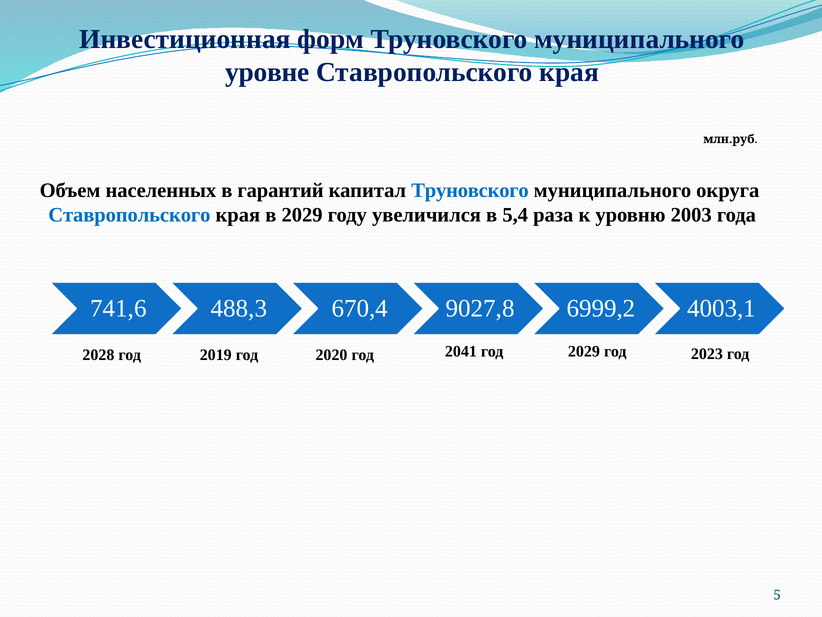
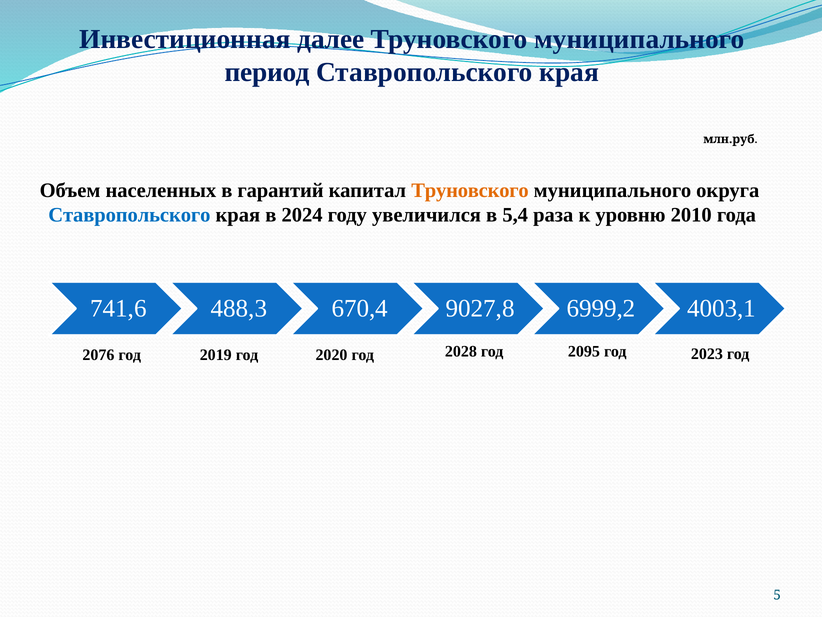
форм: форм -> далее (331, 39)
уровне: уровне -> период (267, 72)
Труновского colour: blue -> orange (470, 190)
в 2029: 2029 -> 2024 (302, 215)
2003: 2003 -> 2010 (691, 215)
2028: 2028 -> 2076 (98, 355)
2041: 2041 -> 2028 (461, 351)
год 2029: 2029 -> 2095 (584, 351)
